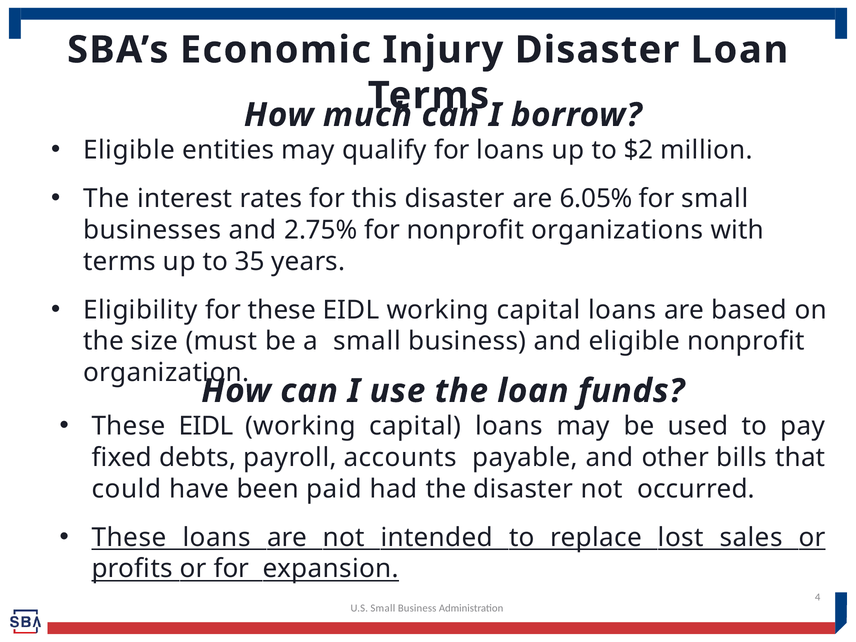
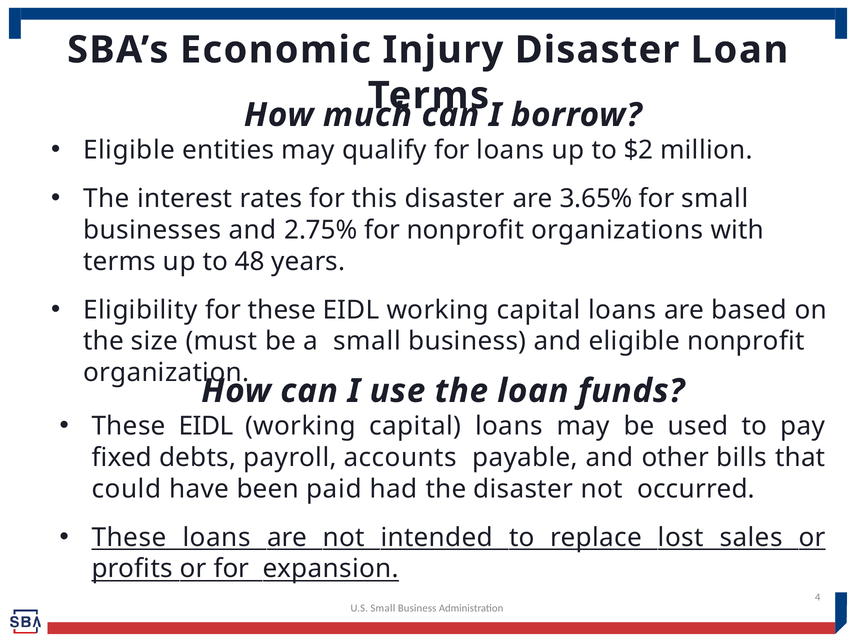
6.05%: 6.05% -> 3.65% (596, 199)
35: 35 -> 48 (250, 261)
